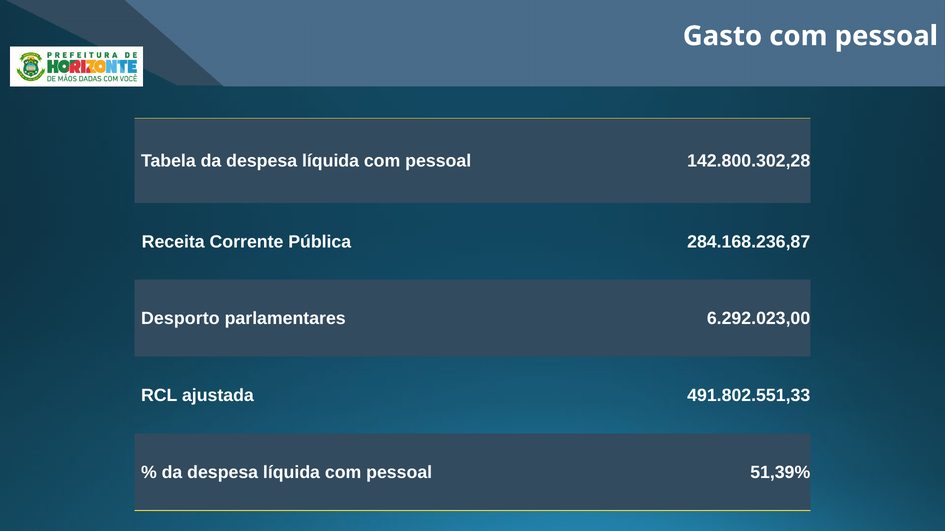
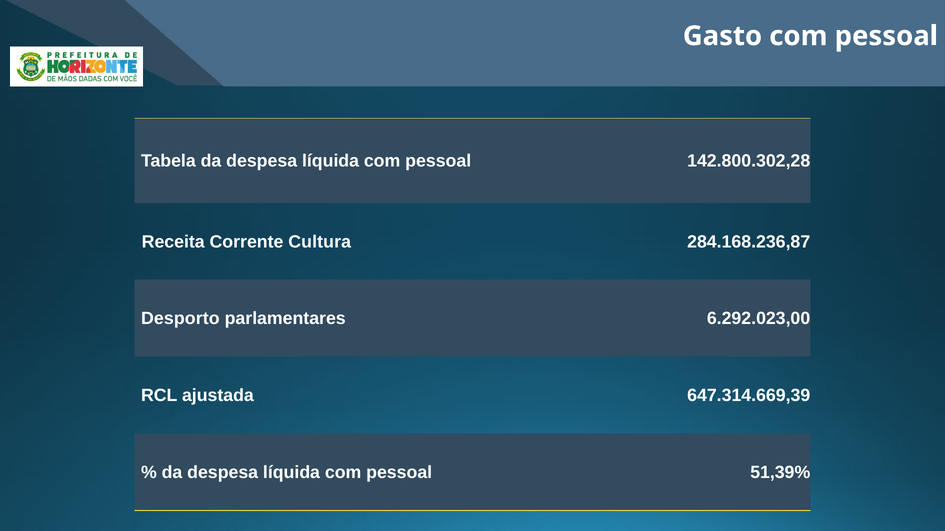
Pública: Pública -> Cultura (320, 242)
491.802.551,33: 491.802.551,33 -> 647.314.669,39 (749, 396)
